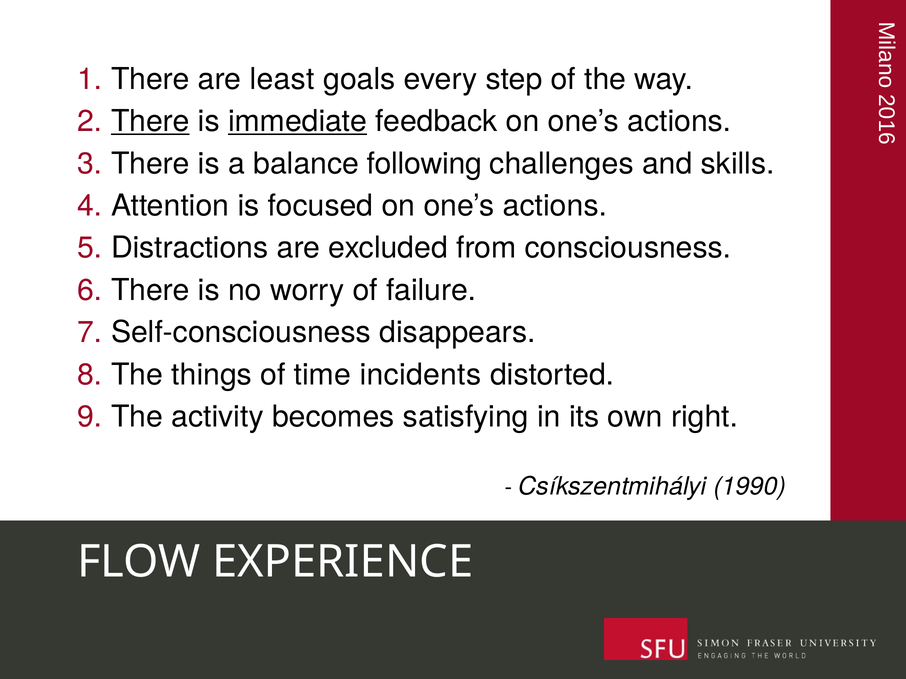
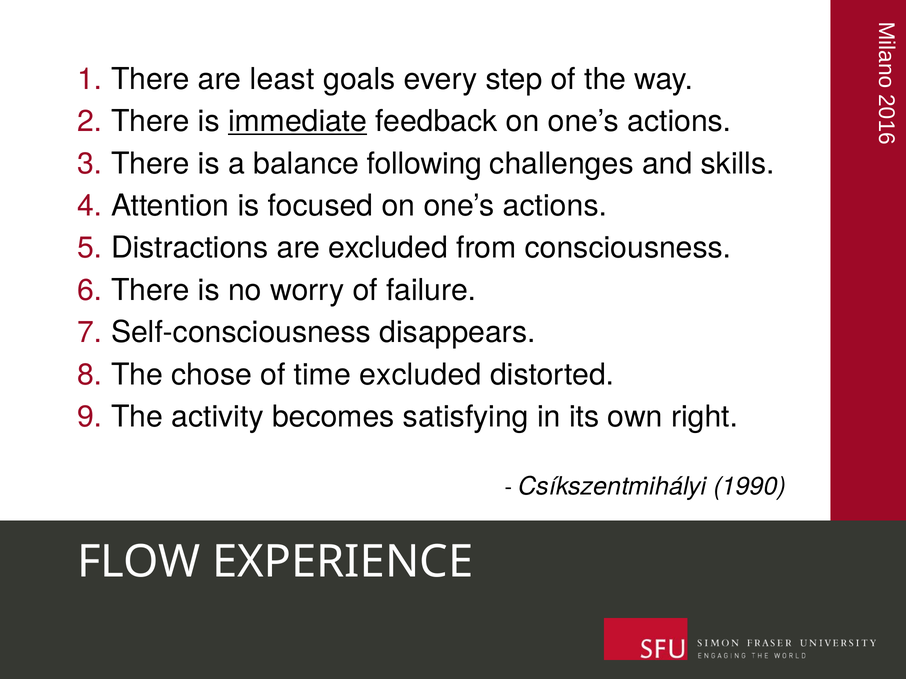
There underline: present -> none (150, 121)
things: things -> chose (212, 375)
time incidents: incidents -> excluded (420, 375)
